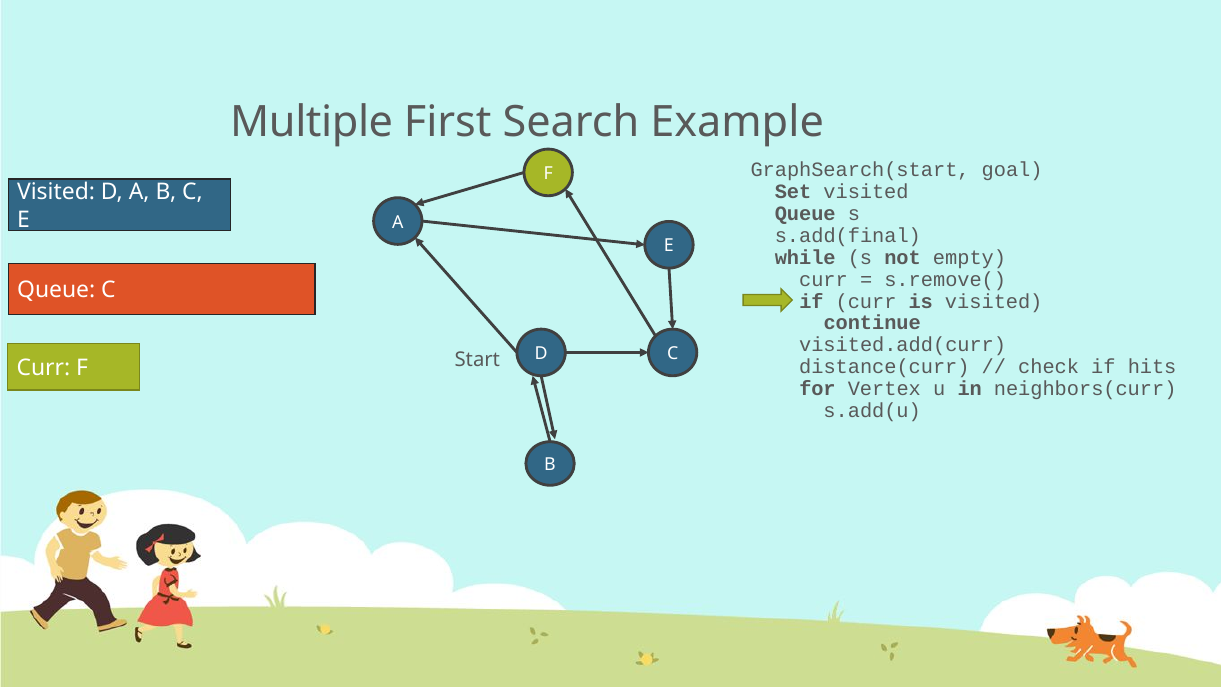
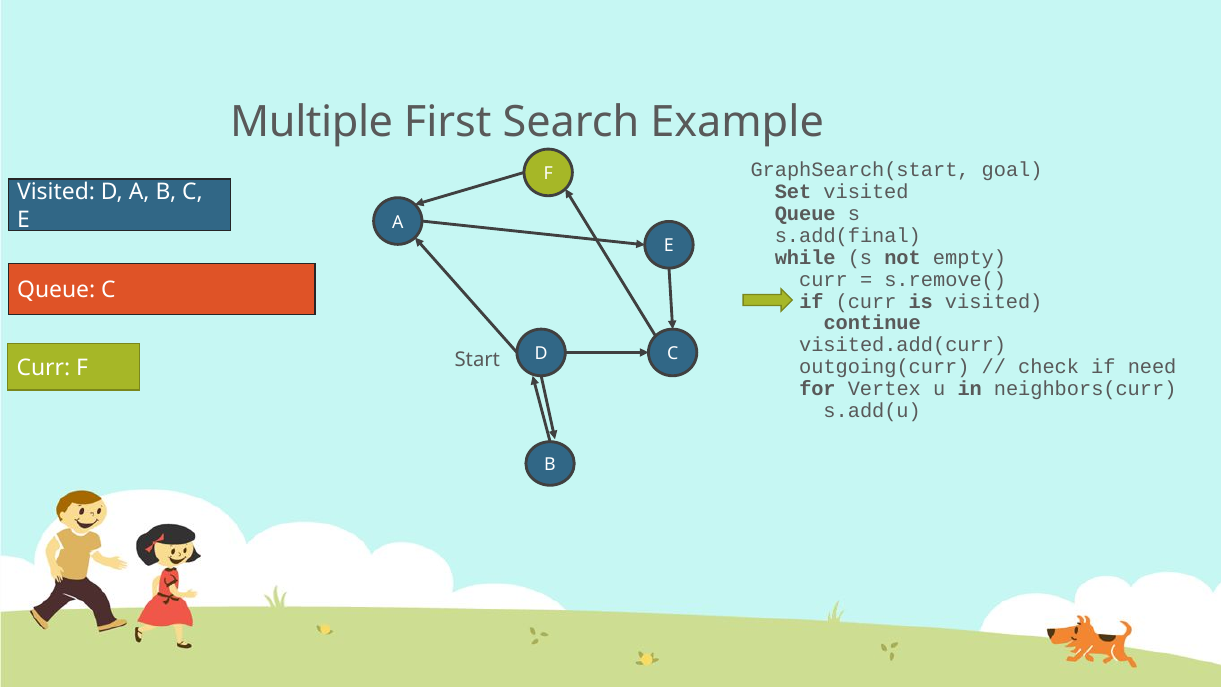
distance(curr: distance(curr -> outgoing(curr (884, 367)
hits: hits -> need (1152, 367)
